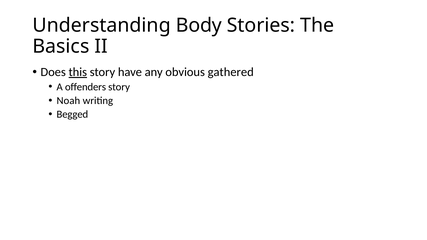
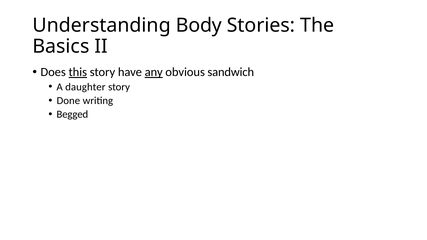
any underline: none -> present (154, 72)
gathered: gathered -> sandwich (231, 72)
offenders: offenders -> daughter (85, 87)
Noah: Noah -> Done (68, 101)
